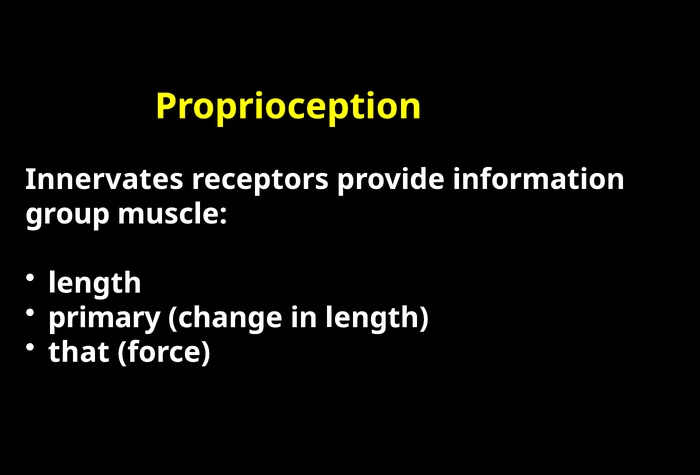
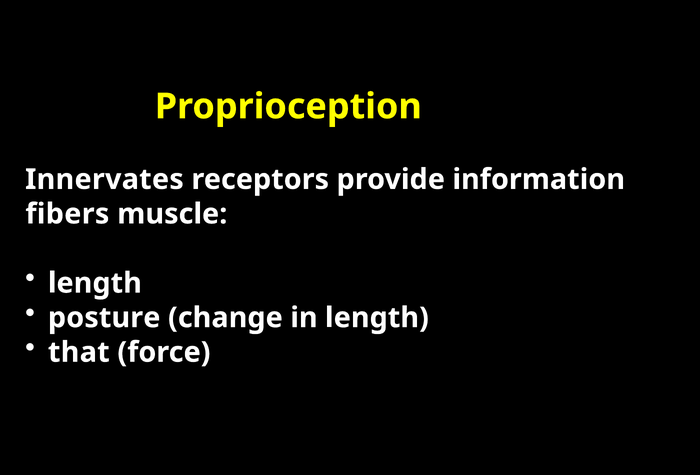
group: group -> fibers (67, 214)
primary: primary -> posture (104, 318)
